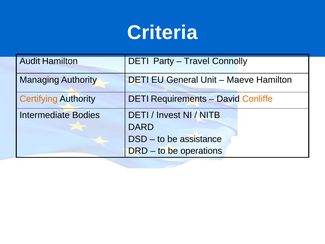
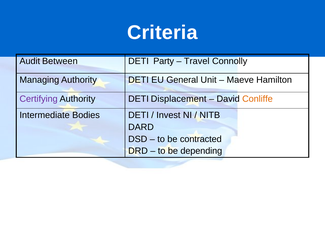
Audit Hamilton: Hamilton -> Between (60, 61)
Certifying colour: orange -> purple (39, 99)
Requirements: Requirements -> Displacement (179, 99)
assistance: assistance -> contracted (201, 139)
operations: operations -> depending (201, 151)
